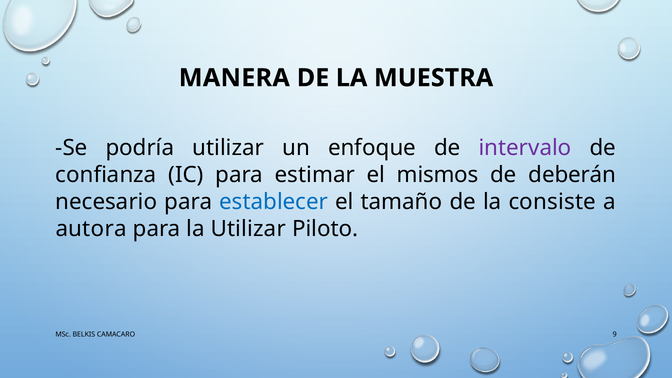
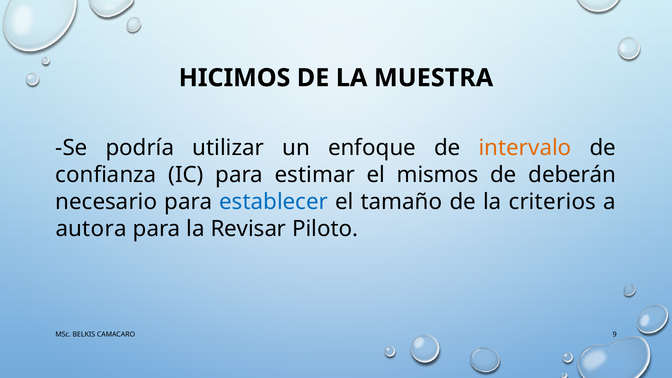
MANERA: MANERA -> HICIMOS (235, 78)
intervalo colour: purple -> orange (525, 148)
consiste: consiste -> criterios (552, 202)
la Utilizar: Utilizar -> Revisar (248, 229)
